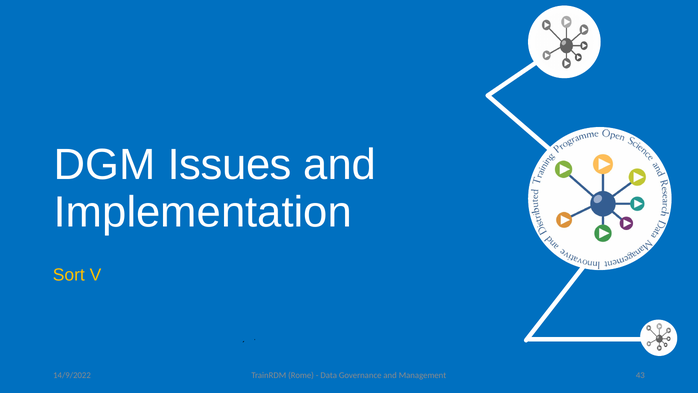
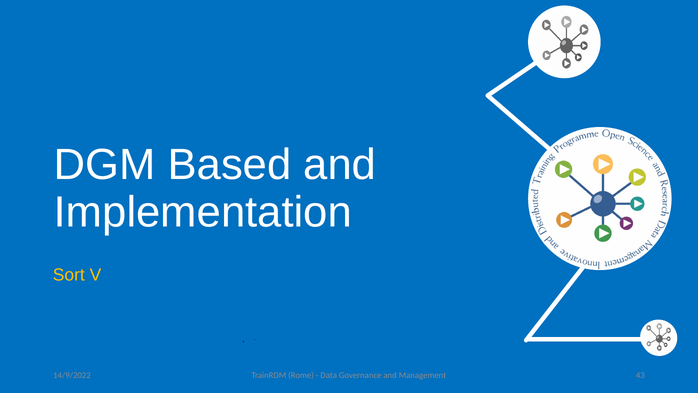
Issues: Issues -> Based (230, 165)
